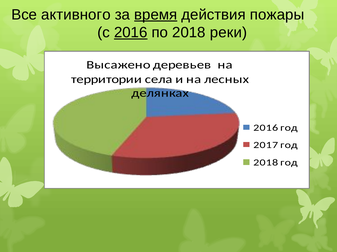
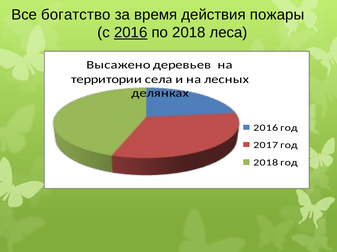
активного: активного -> богатство (76, 15)
время underline: present -> none (156, 15)
реки: реки -> леса (229, 33)
